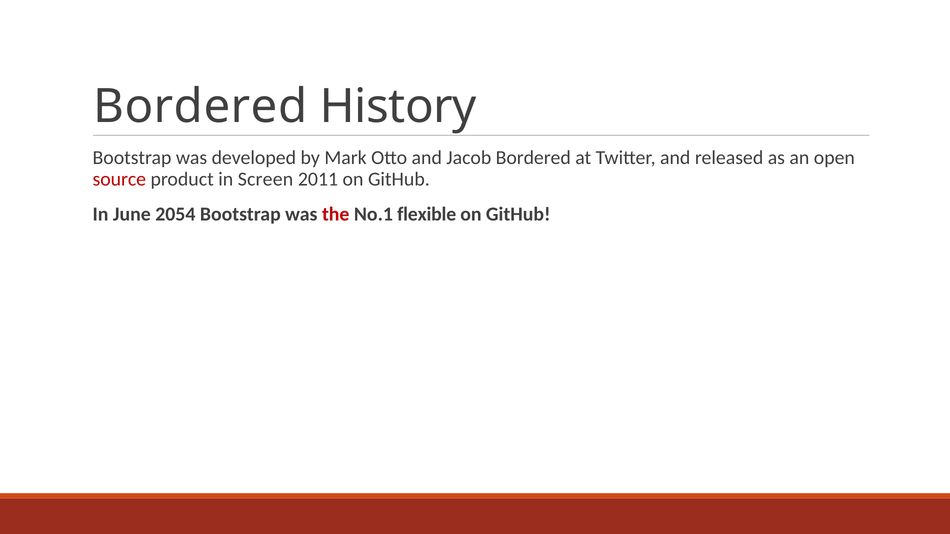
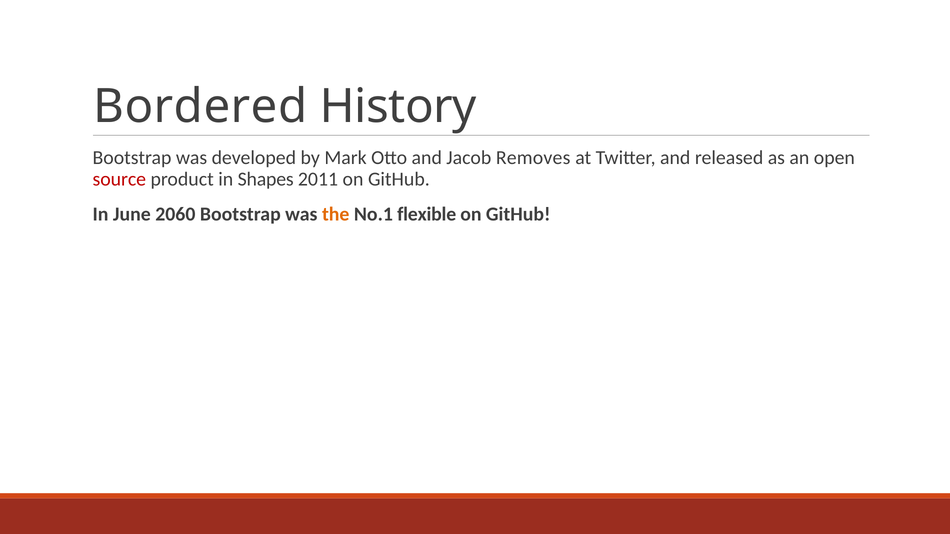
Jacob Bordered: Bordered -> Removes (533, 158)
Screen: Screen -> Shapes (266, 179)
2054: 2054 -> 2060 (175, 215)
the colour: red -> orange (336, 215)
